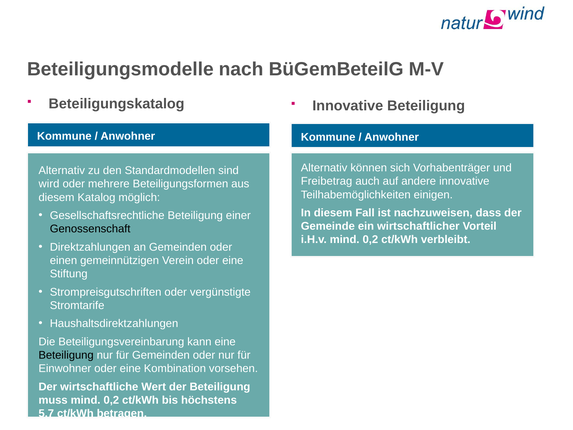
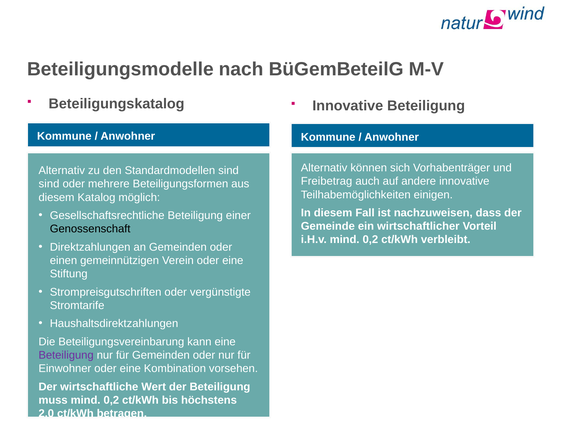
wird: wird -> sind (49, 184)
Beteiligung colour: black -> purple (66, 355)
5,7: 5,7 -> 2,0 (46, 413)
